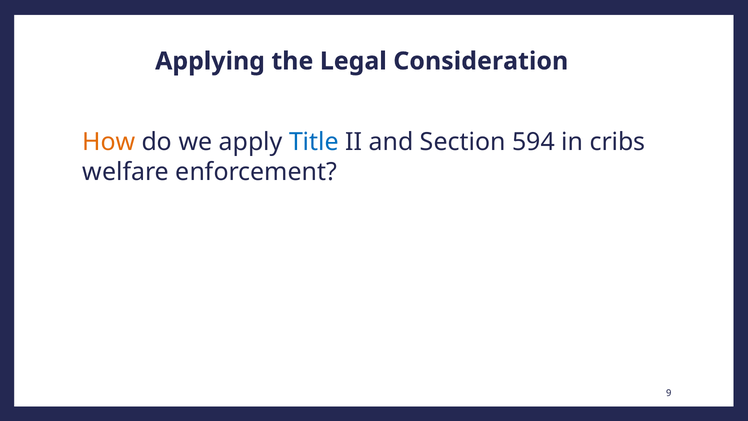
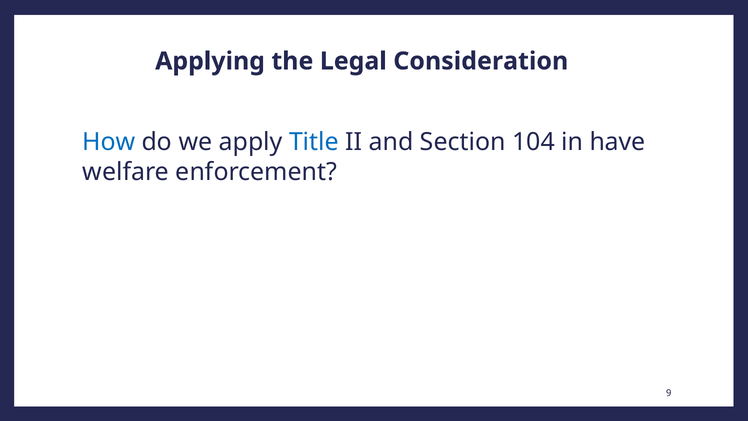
How colour: orange -> blue (109, 142)
594: 594 -> 104 (534, 142)
cribs: cribs -> have (618, 142)
